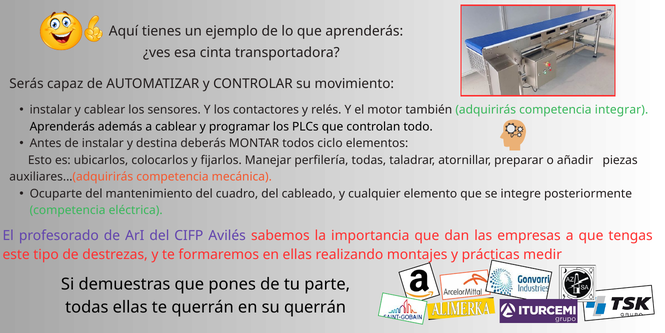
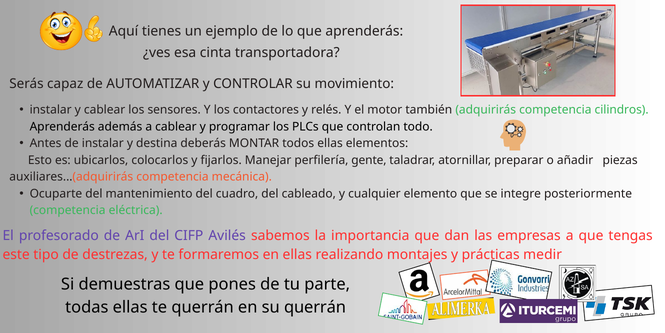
integrar: integrar -> cilindros (622, 110)
todos ciclo: ciclo -> ellas (330, 143)
perfilería todas: todas -> gente (369, 160)
